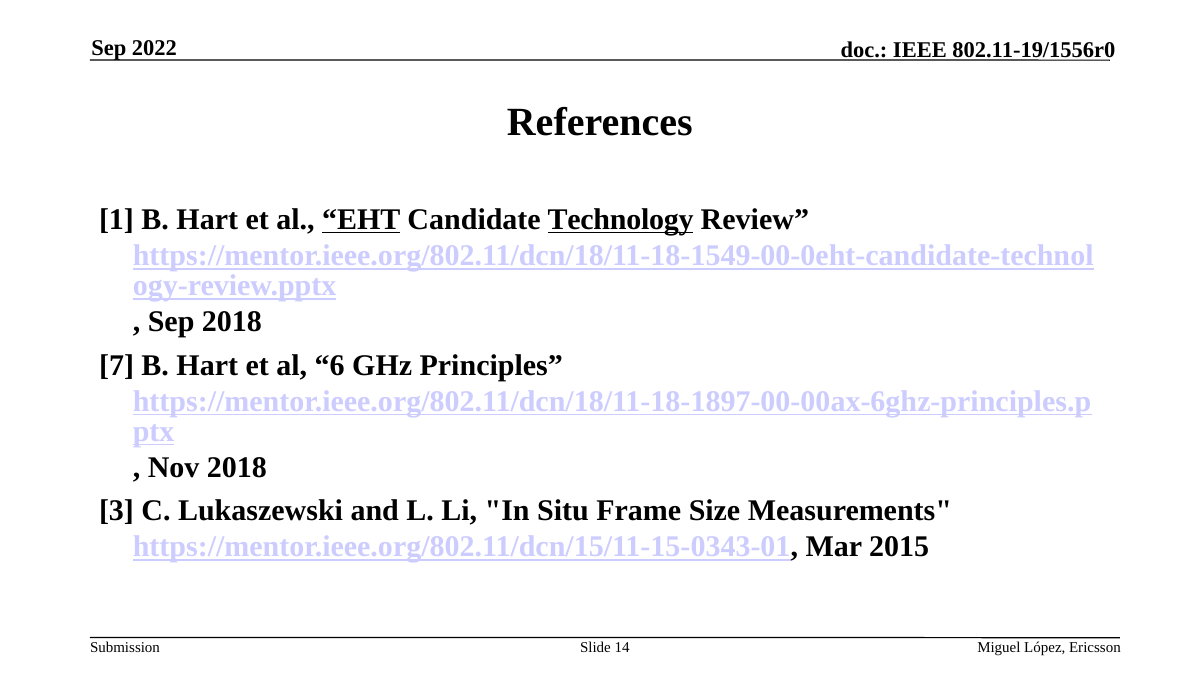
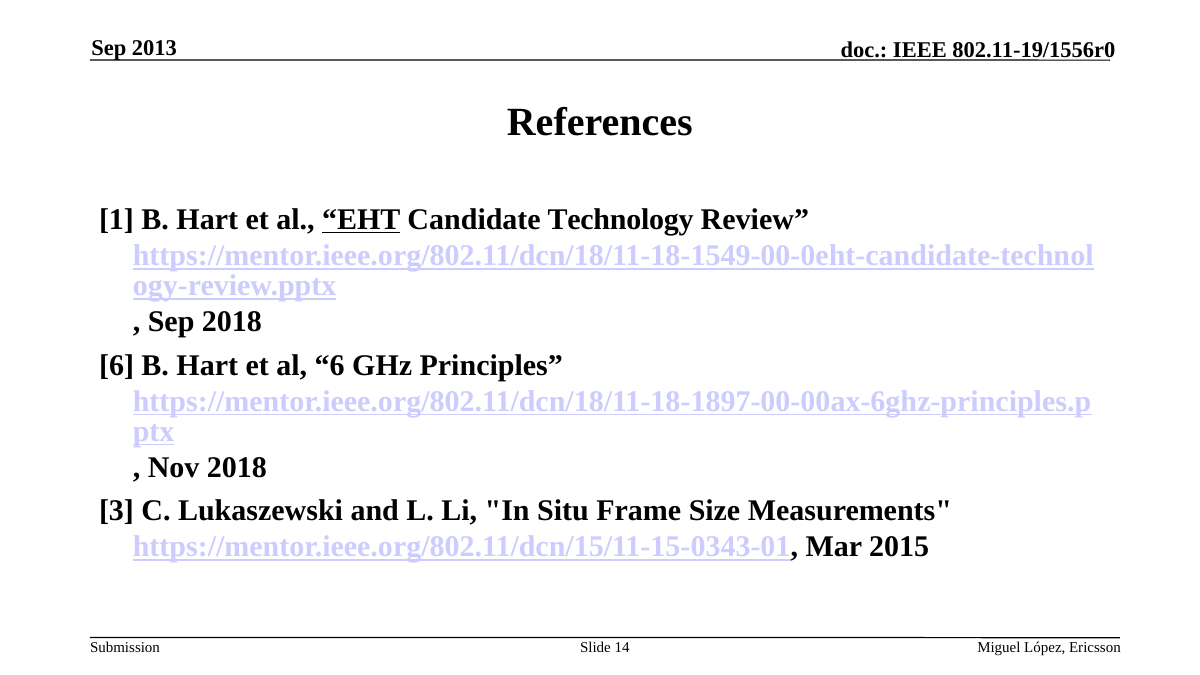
2022: 2022 -> 2013 (154, 48)
Technology underline: present -> none (621, 220)
7: 7 -> 6 (117, 365)
